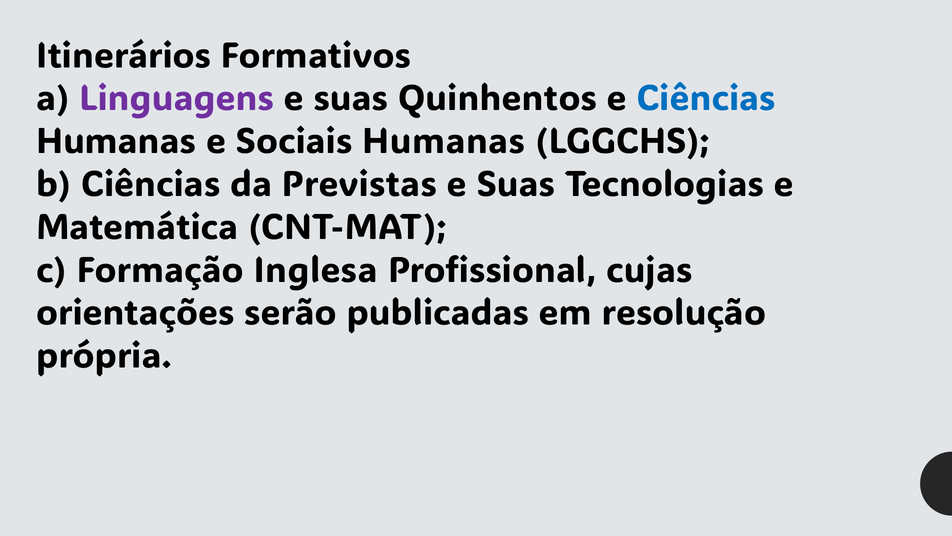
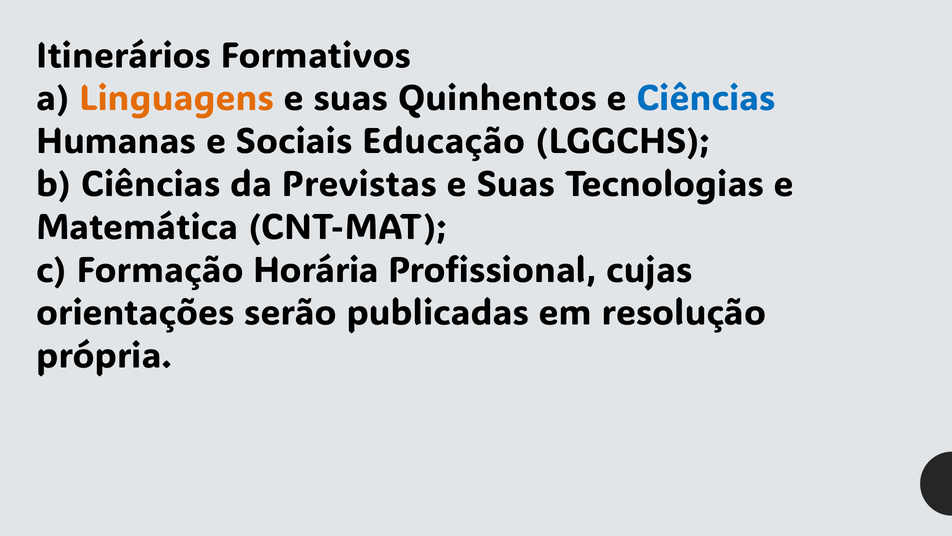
Linguagens colour: purple -> orange (177, 99)
Sociais Humanas: Humanas -> Educação (444, 141)
Inglesa: Inglesa -> Horária (316, 270)
